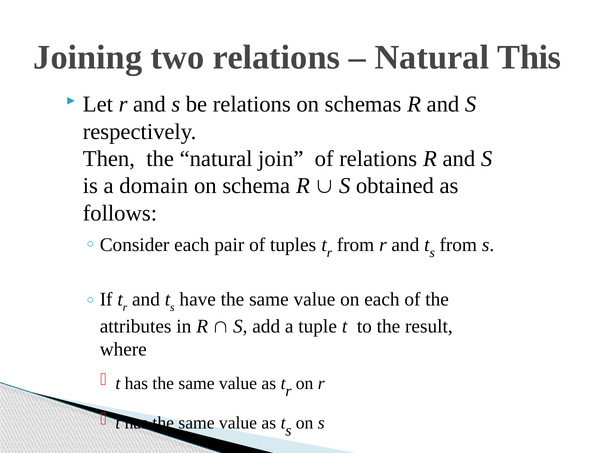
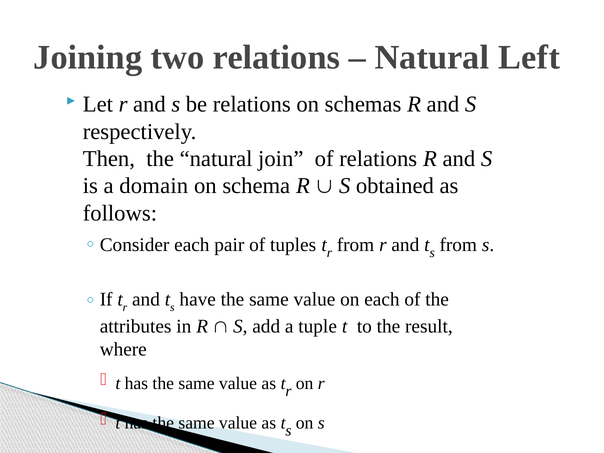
This: This -> Left (529, 57)
